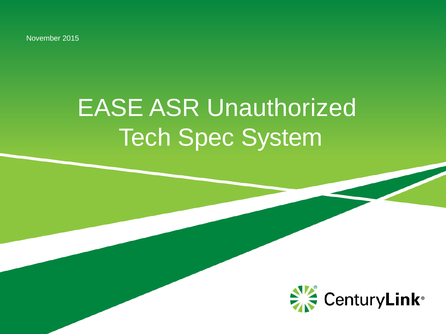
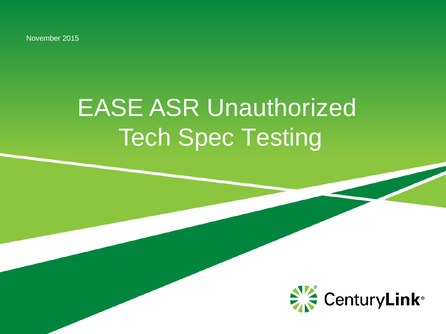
System: System -> Testing (282, 138)
